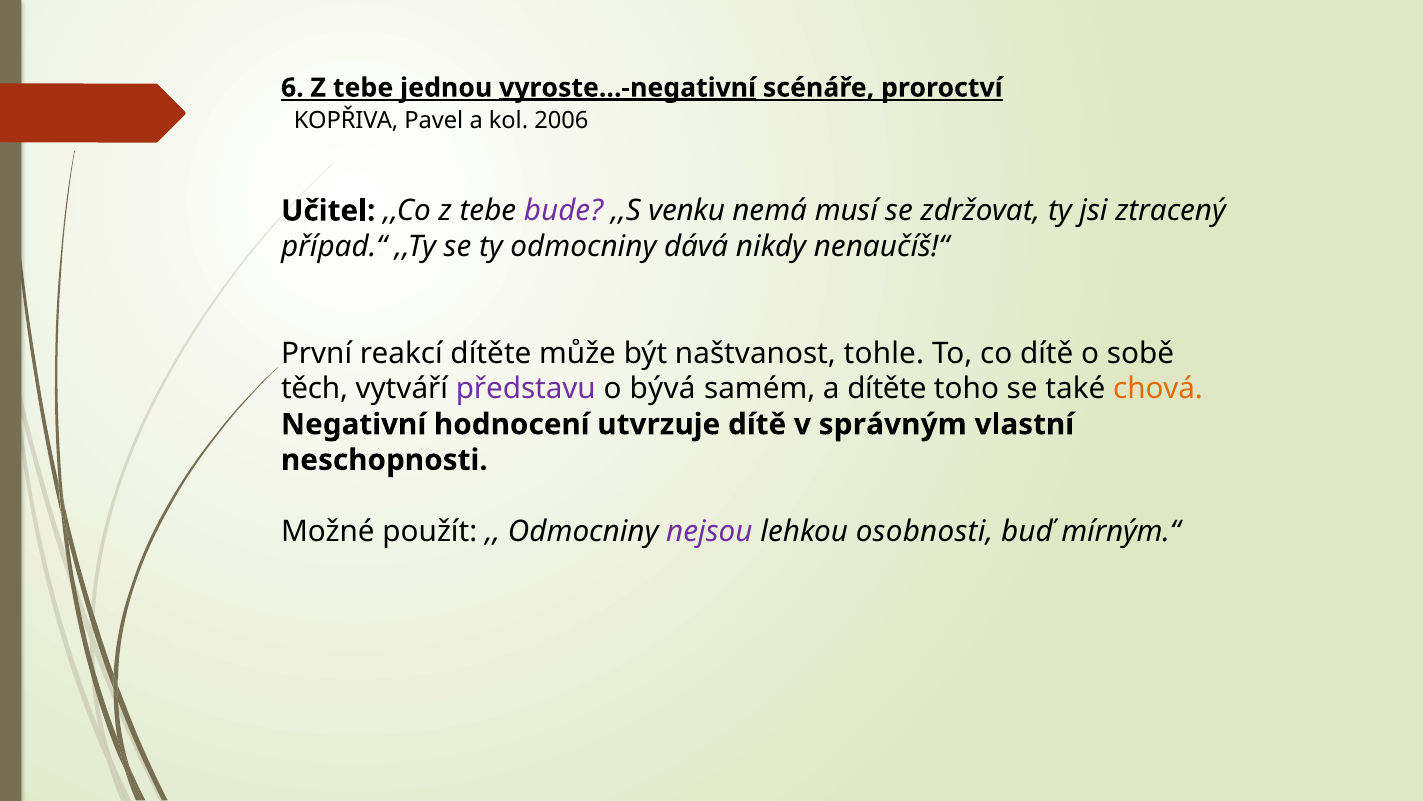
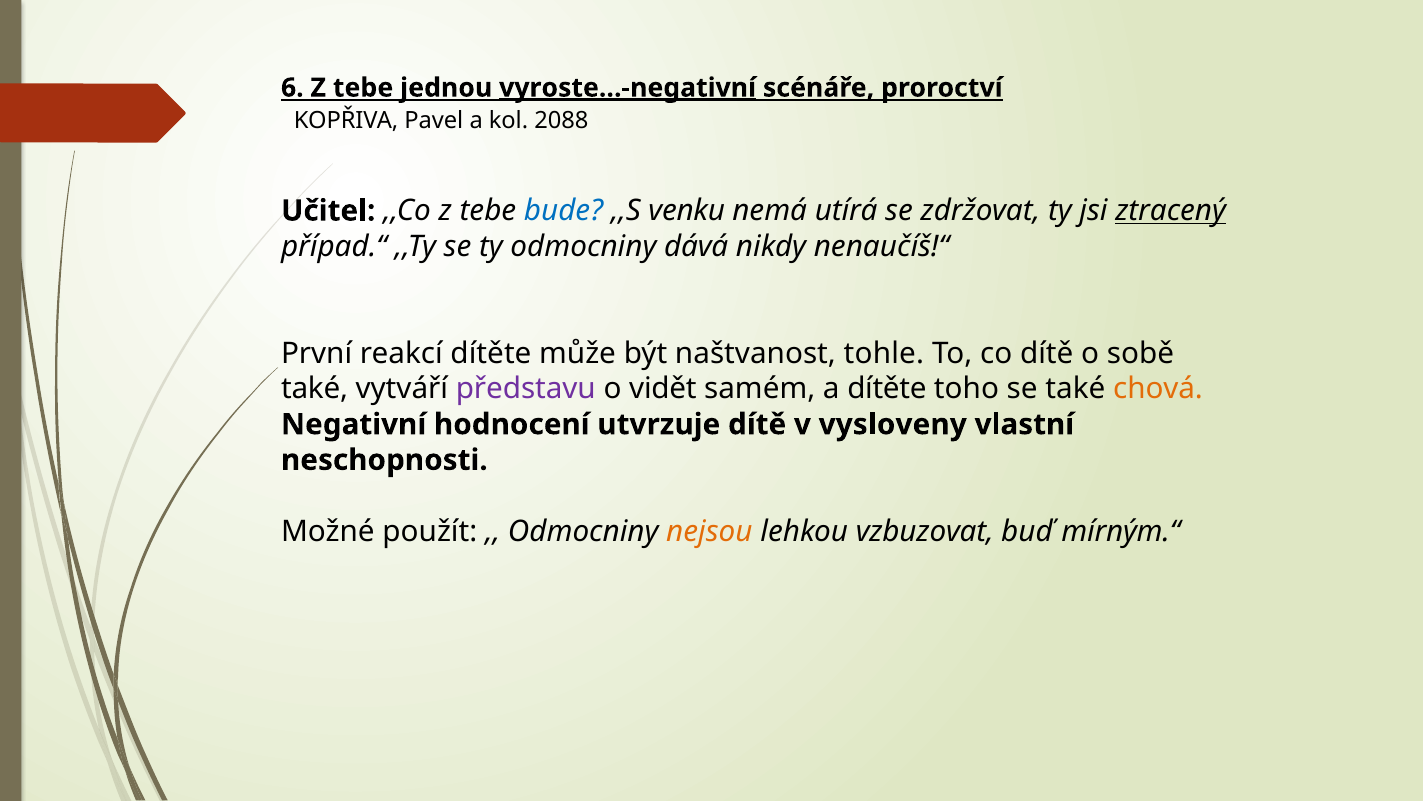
2006: 2006 -> 2088 (561, 121)
bude colour: purple -> blue (564, 211)
musí: musí -> utírá (846, 211)
ztracený underline: none -> present (1171, 211)
těch: těch -> také (315, 389)
bývá: bývá -> vidět (663, 389)
správným: správným -> vysloveny (893, 424)
nejsou colour: purple -> orange (709, 531)
osobnosti: osobnosti -> vzbuzovat (925, 531)
